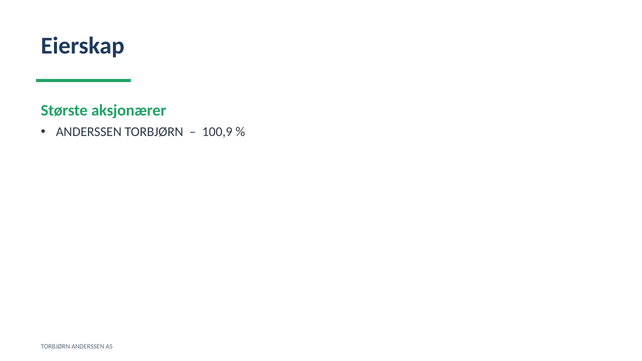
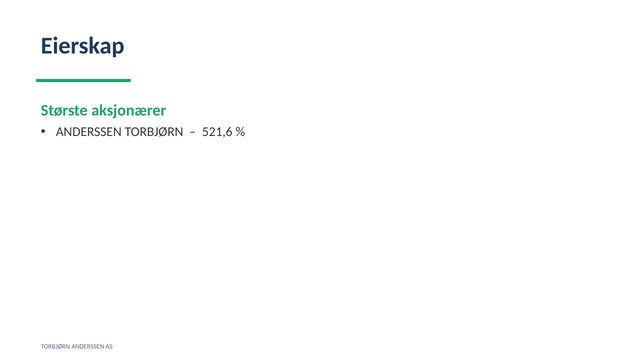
100,9: 100,9 -> 521,6 (217, 132)
